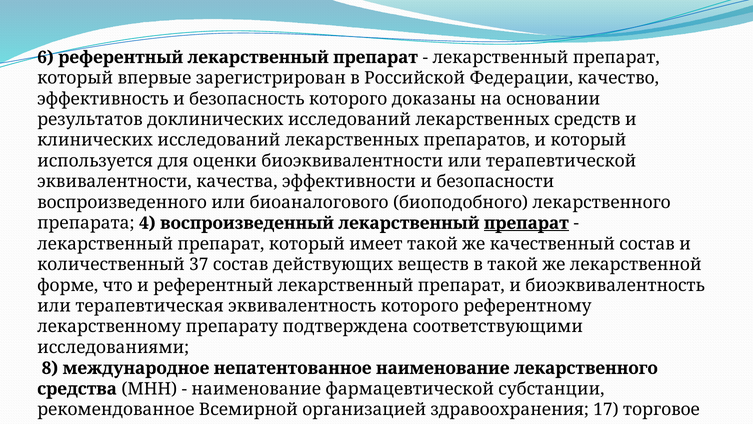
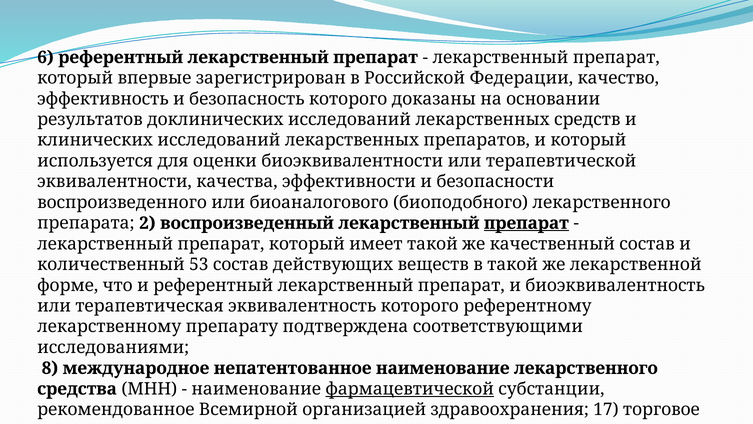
4: 4 -> 2 (147, 223)
37: 37 -> 53 (199, 264)
фармацевтической underline: none -> present (410, 389)
